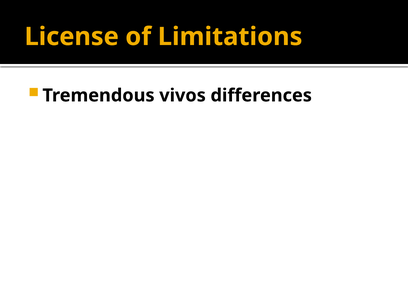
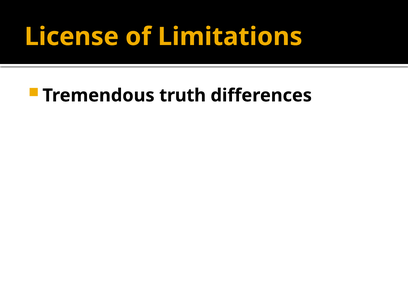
vivos: vivos -> truth (183, 95)
